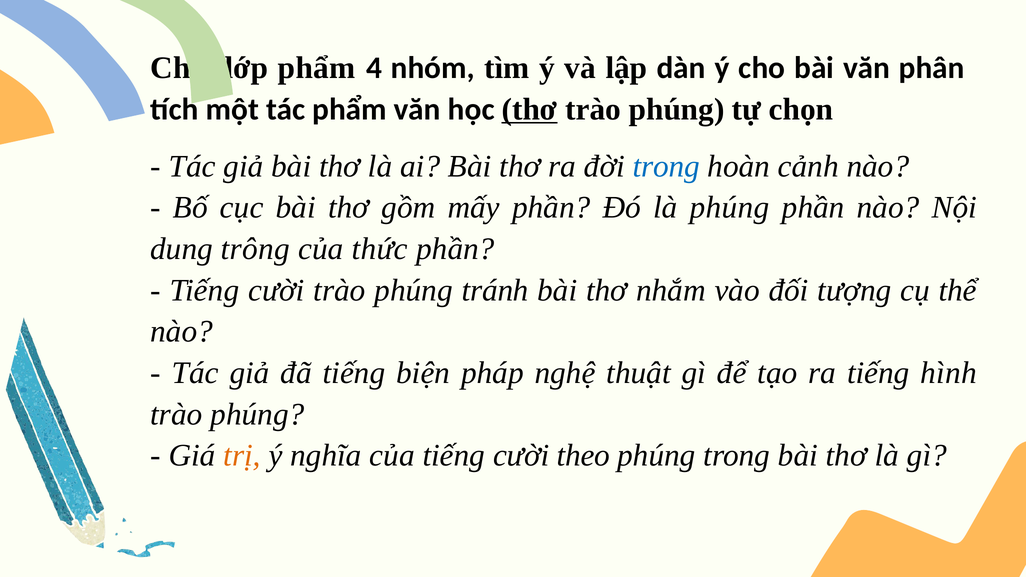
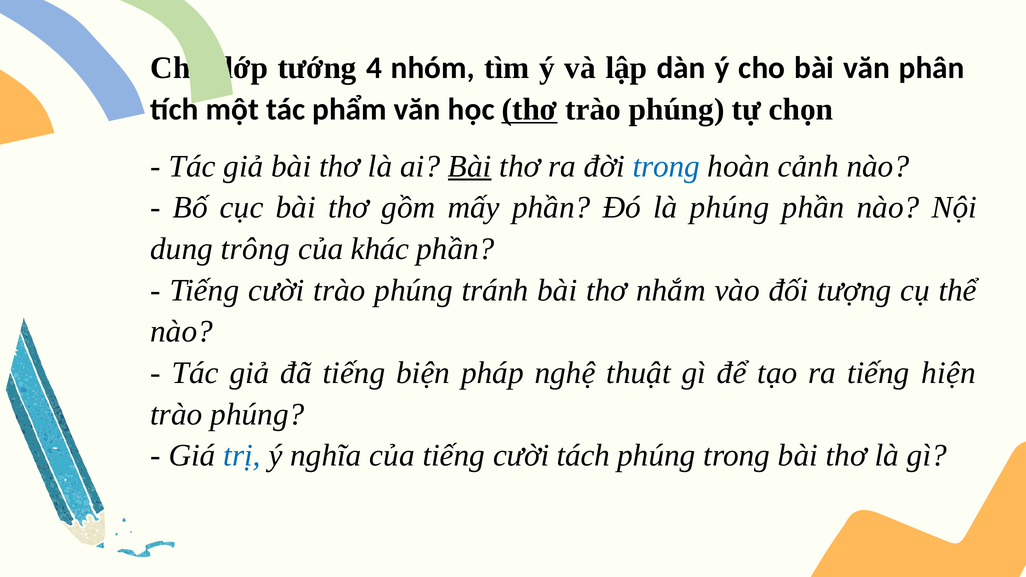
phẩm: phẩm -> tướng (317, 68)
Bài underline: none -> present (470, 166)
thức: thức -> khác (380, 249)
hình: hình -> hiện (949, 373)
trị colour: orange -> blue (242, 456)
theo: theo -> tách (583, 456)
